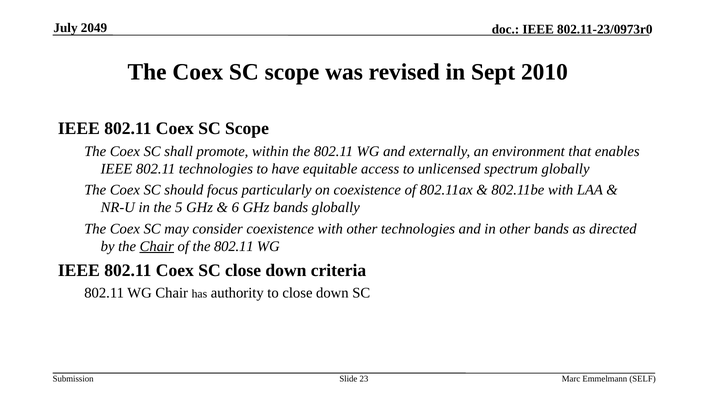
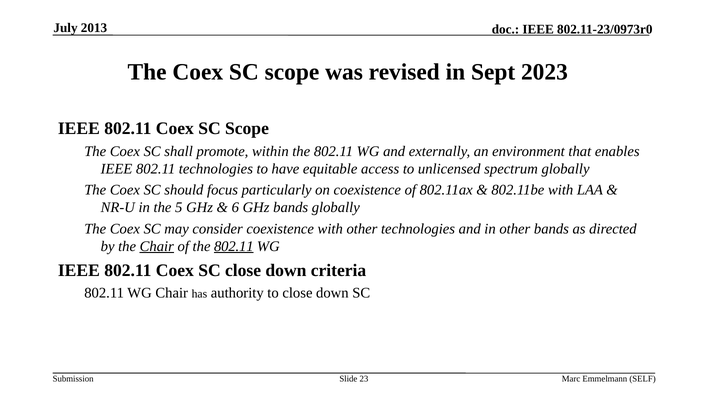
2049: 2049 -> 2013 (94, 28)
2010: 2010 -> 2023 (544, 72)
802.11 underline: none -> present (234, 246)
